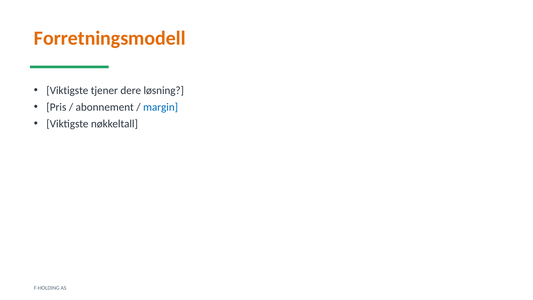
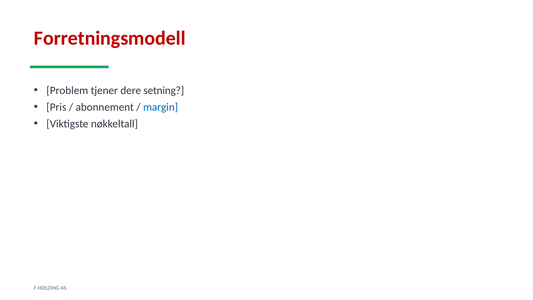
Forretningsmodell colour: orange -> red (110, 38)
Viktigste: Viktigste -> Problem (67, 90)
løsning: løsning -> setning (164, 90)
